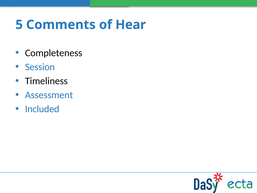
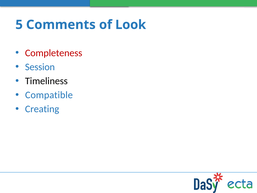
Hear: Hear -> Look (131, 25)
Completeness colour: black -> red (54, 53)
Assessment: Assessment -> Compatible (49, 95)
Included: Included -> Creating (42, 109)
